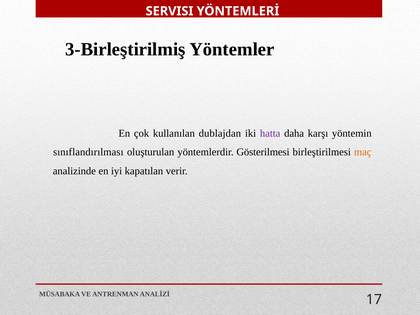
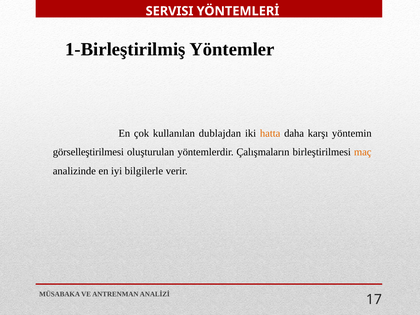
3-Birleştirilmiş: 3-Birleştirilmiş -> 1-Birleştirilmiş (125, 49)
hatta colour: purple -> orange (270, 133)
sınıflandırılması: sınıflandırılması -> görselleştirilmesi (88, 152)
Gösterilmesi: Gösterilmesi -> Çalışmaların (263, 152)
kapatılan: kapatılan -> bilgilerle (144, 171)
